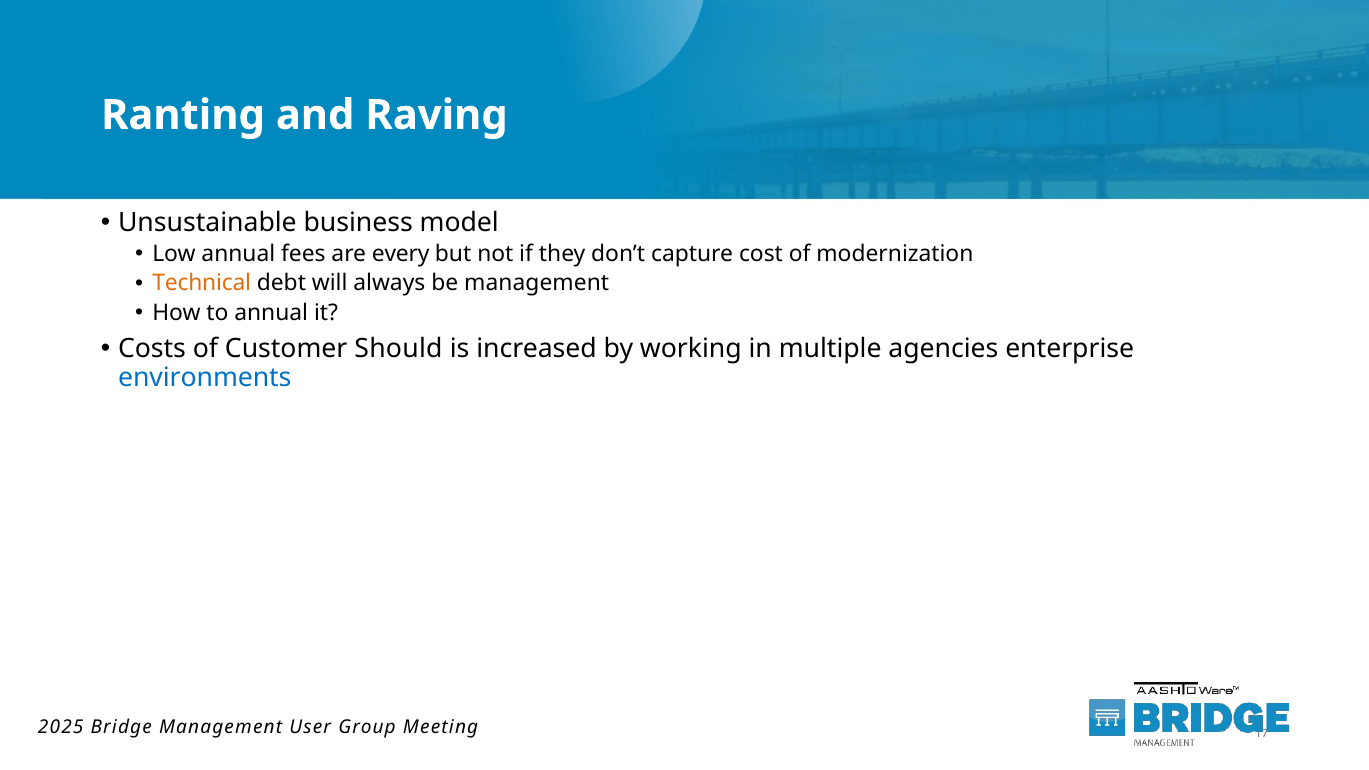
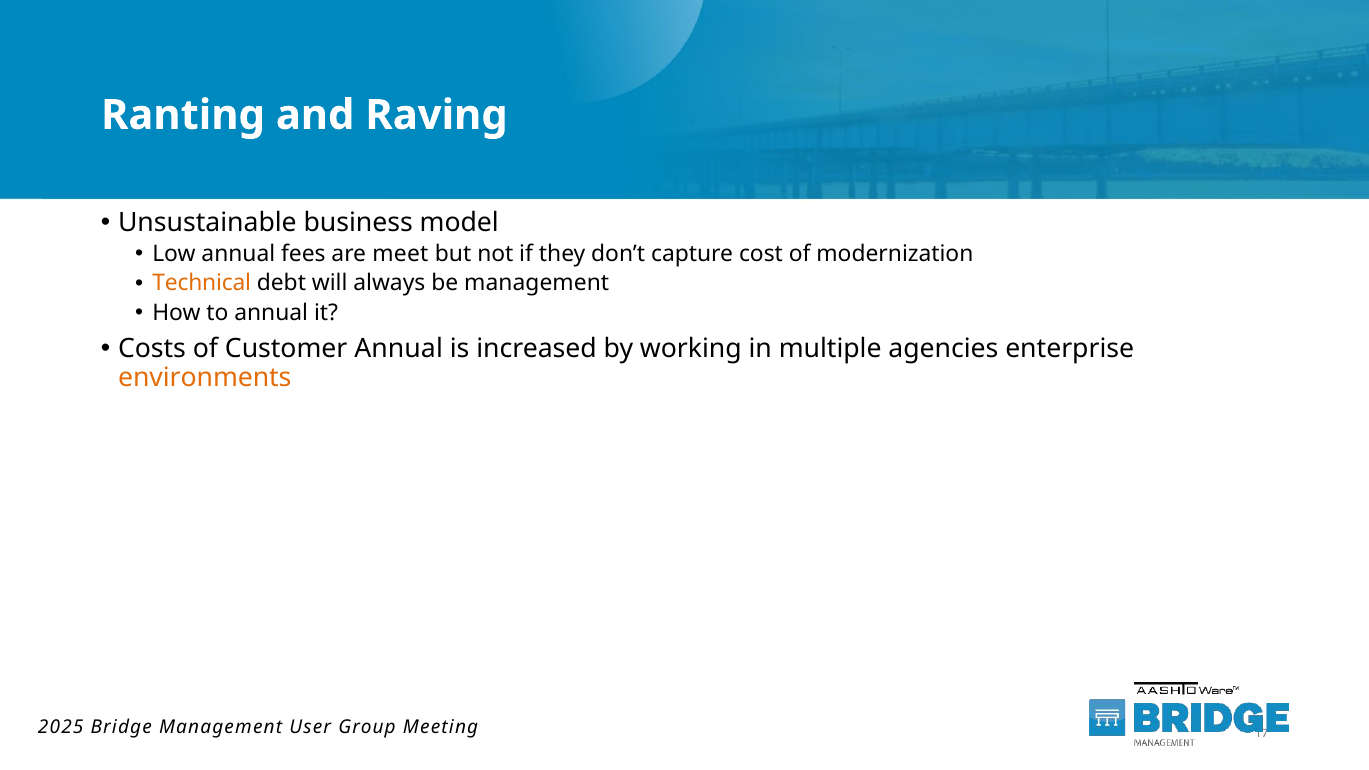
every: every -> meet (400, 254)
Customer Should: Should -> Annual (399, 349)
environments colour: blue -> orange (205, 378)
